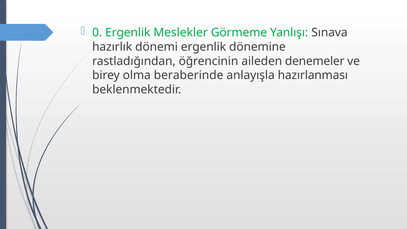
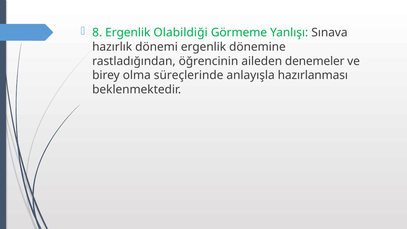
0: 0 -> 8 (97, 33)
Meslekler: Meslekler -> Olabildiği (181, 33)
beraberinde: beraberinde -> süreçlerinde (189, 75)
